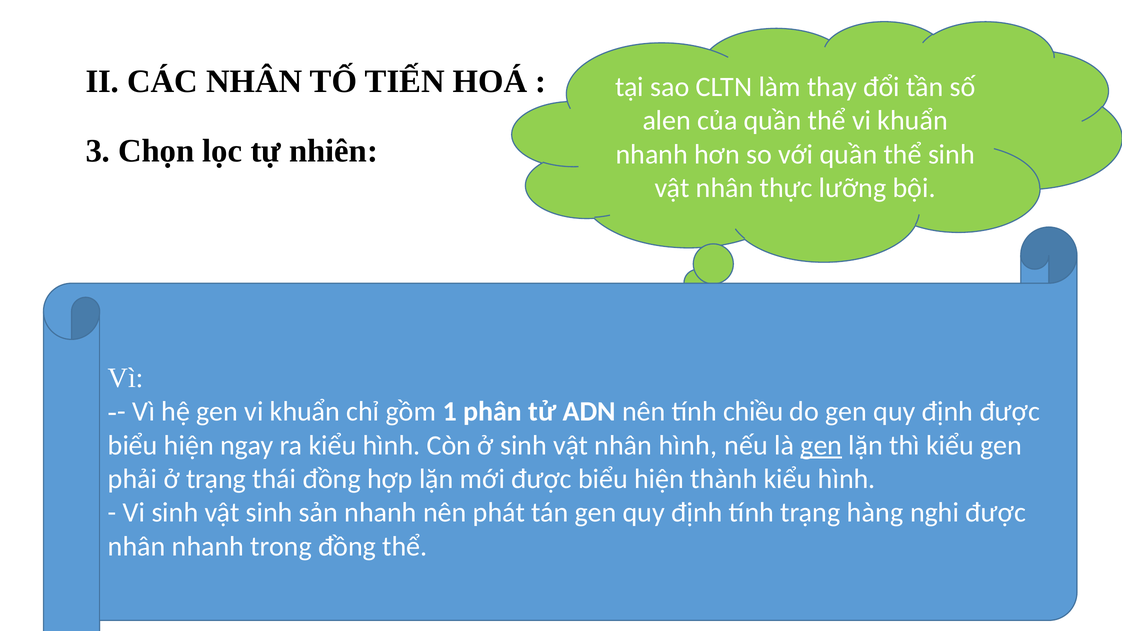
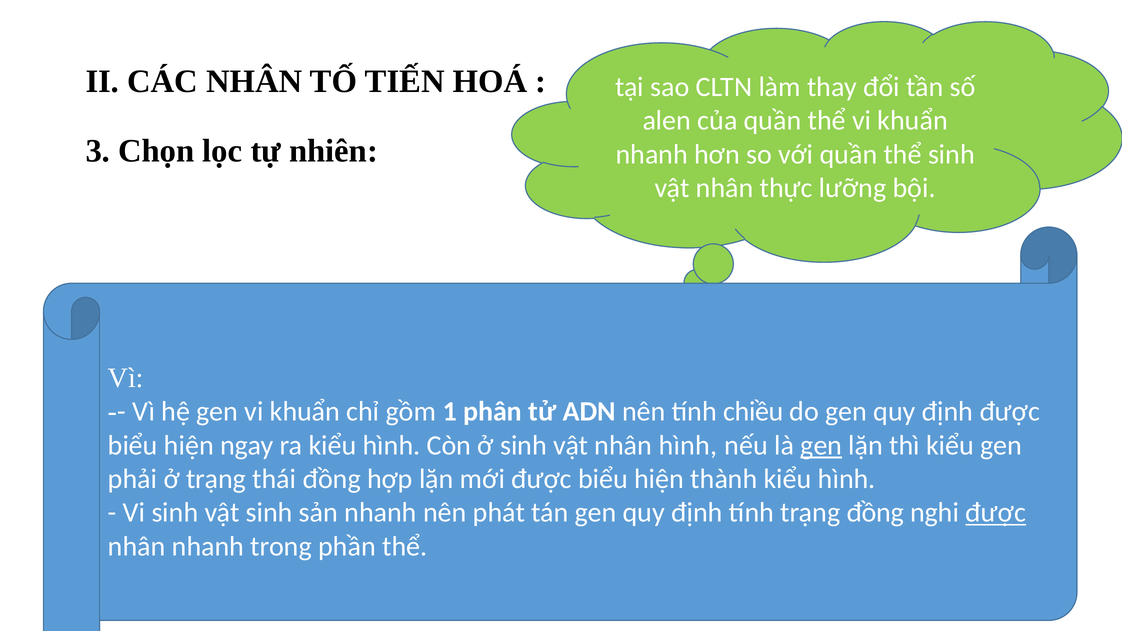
trạng hàng: hàng -> đồng (875, 513)
được underline: none -> present (996, 513)
trong đồng: đồng -> phần (347, 546)
